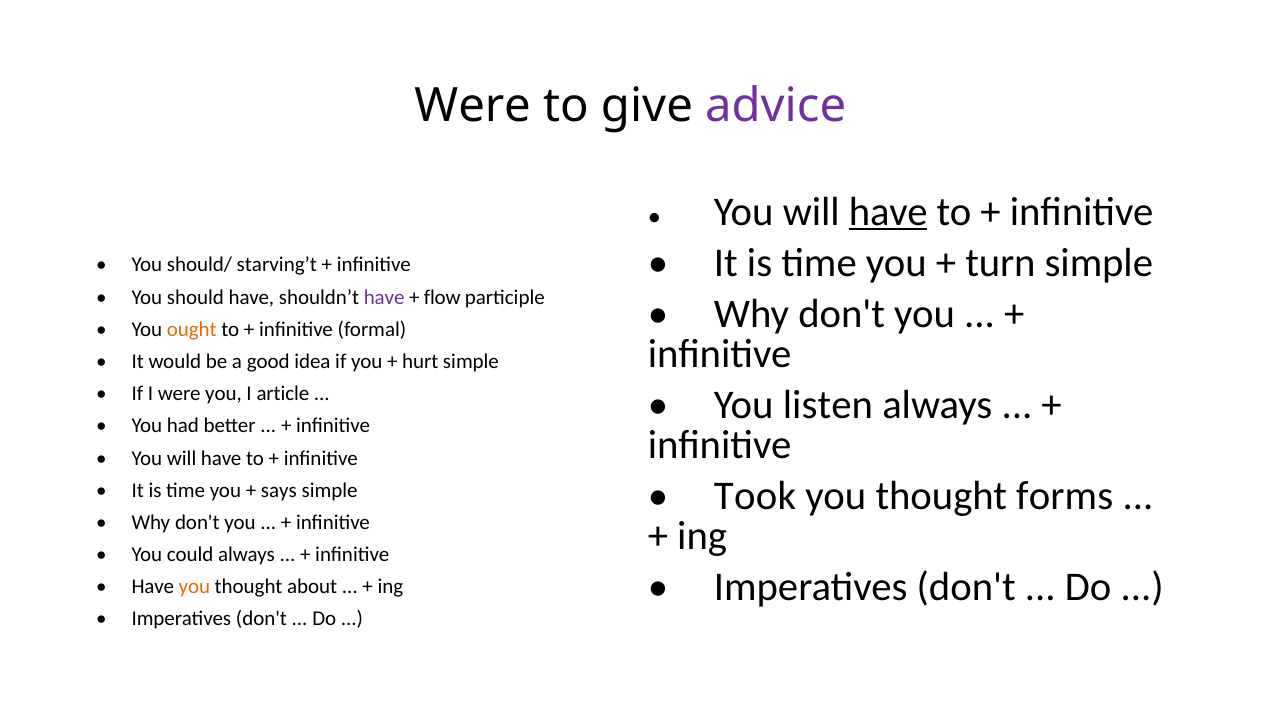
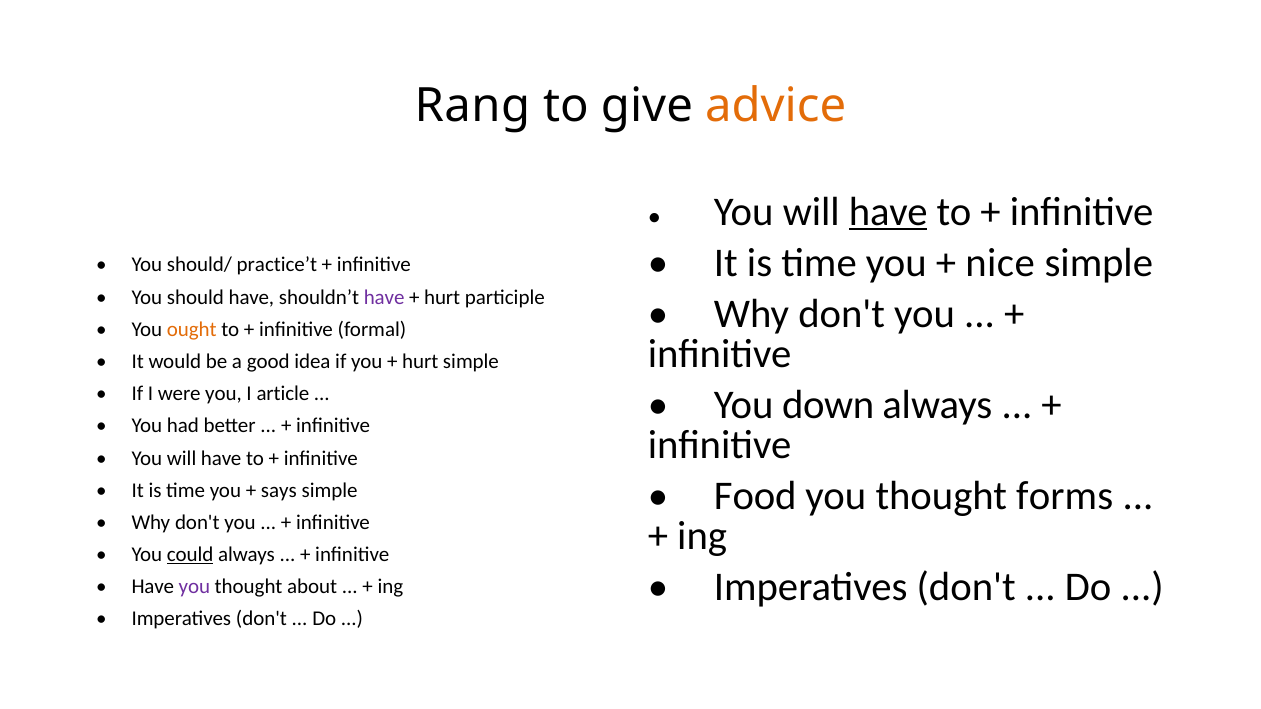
Were: Were -> Rang (472, 106)
advice colour: purple -> orange (776, 106)
turn: turn -> nice (1000, 263)
starving’t: starving’t -> practice’t (277, 265)
flow: flow -> hurt (442, 297)
listen: listen -> down (828, 406)
Took: Took -> Food (755, 497)
could underline: none -> present (190, 555)
you colour: orange -> purple (194, 587)
